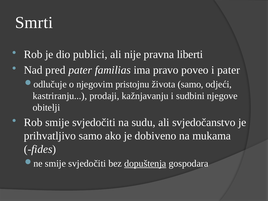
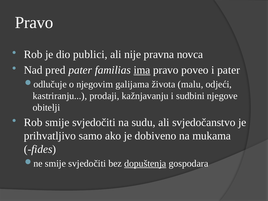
Smrti: Smrti -> Pravo (34, 22)
liberti: liberti -> novca (190, 54)
ima underline: none -> present (142, 70)
pristojnu: pristojnu -> galijama (132, 84)
života samo: samo -> malu (191, 84)
